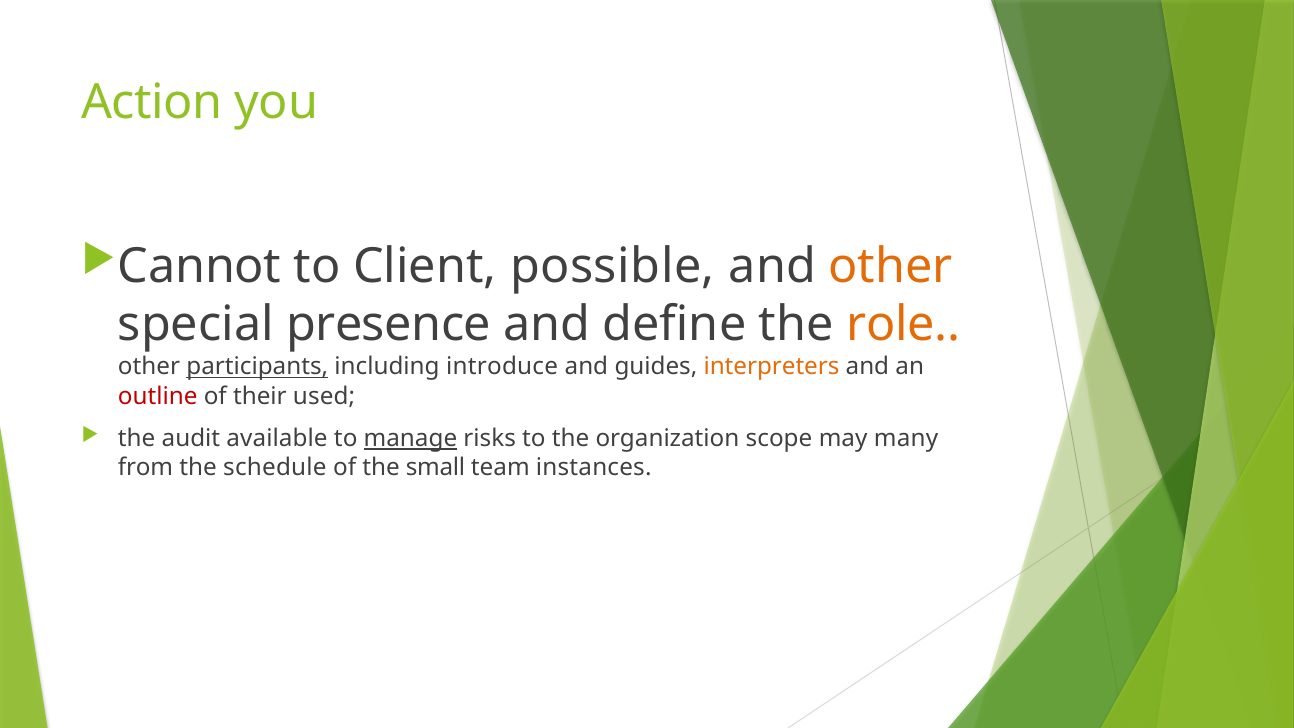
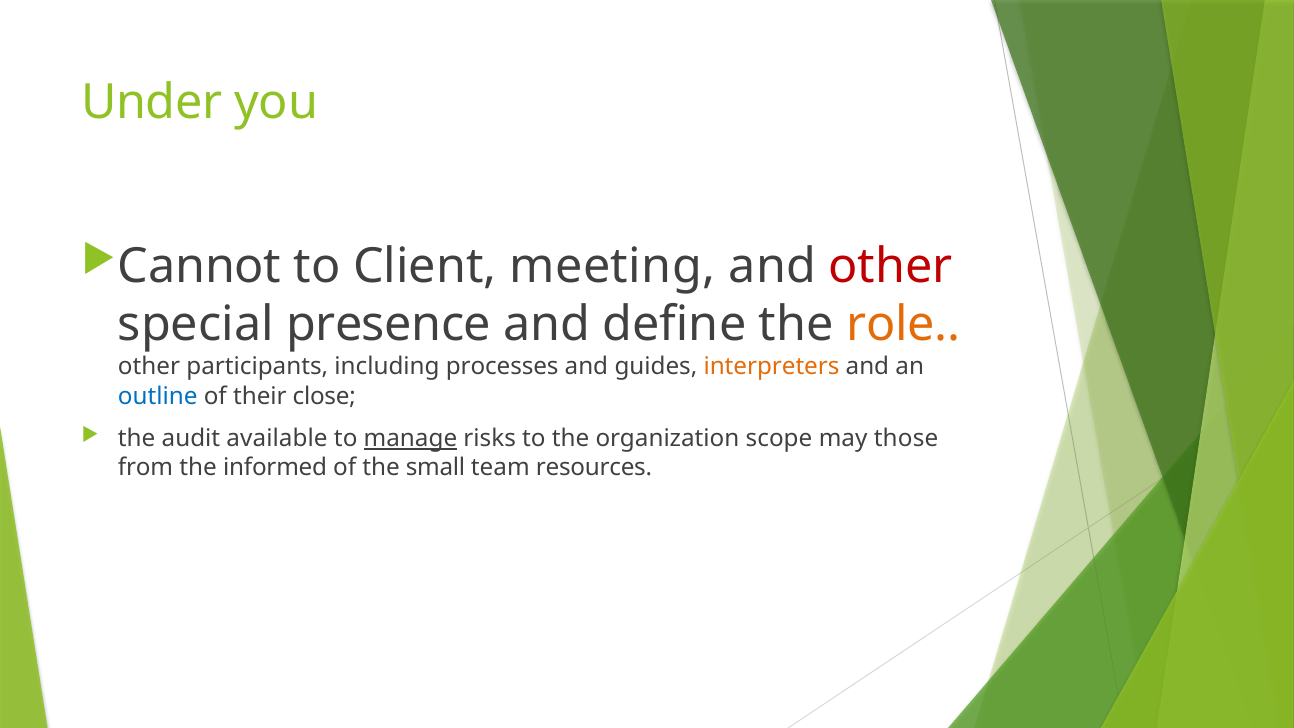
Action: Action -> Under (152, 102)
possible: possible -> meeting (613, 267)
other colour: orange -> red (891, 267)
participants underline: present -> none (257, 367)
introduce: introduce -> processes (502, 367)
outline colour: red -> blue (158, 396)
used: used -> close (324, 396)
many: many -> those (906, 439)
schedule: schedule -> informed (275, 468)
instances: instances -> resources (594, 468)
